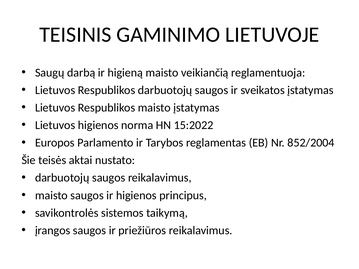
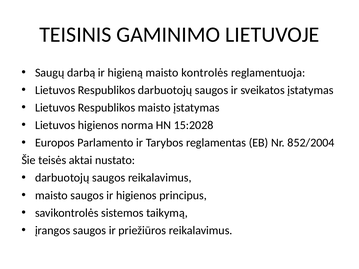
veikiančią: veikiančią -> kontrolės (205, 73)
15:2022: 15:2022 -> 15:2028 (194, 125)
